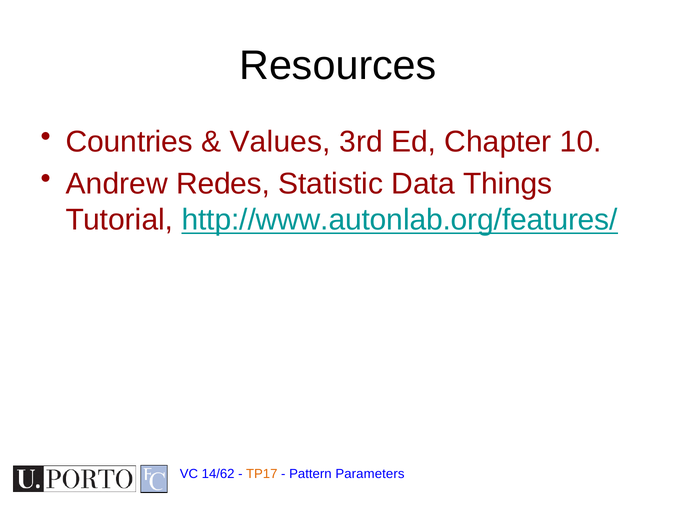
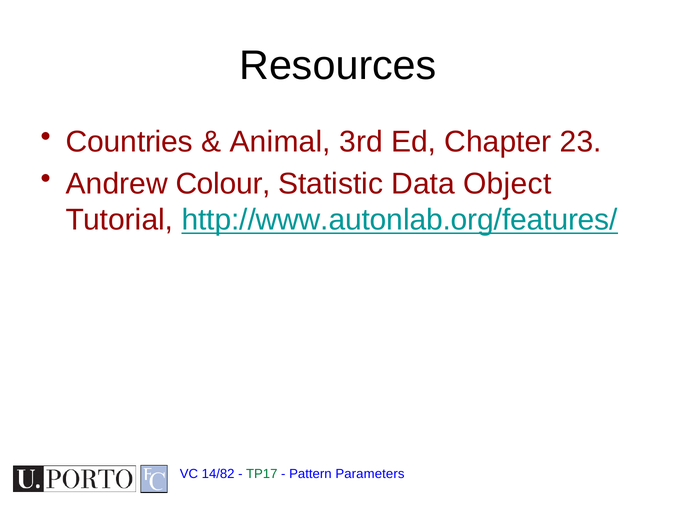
Values: Values -> Animal (280, 142)
10: 10 -> 23 (581, 142)
Redes: Redes -> Colour (223, 184)
Things: Things -> Object (507, 184)
14/62: 14/62 -> 14/82 (218, 474)
TP17 colour: orange -> green (262, 474)
